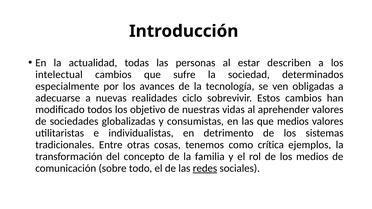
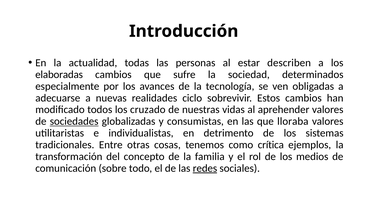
intelectual: intelectual -> elaboradas (59, 75)
objetivo: objetivo -> cruzado (148, 110)
sociedades underline: none -> present (74, 121)
que medios: medios -> lloraba (293, 121)
